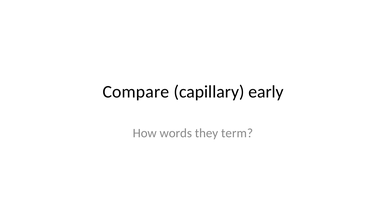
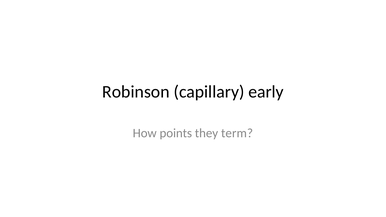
Compare: Compare -> Robinson (136, 92)
words: words -> points (176, 133)
